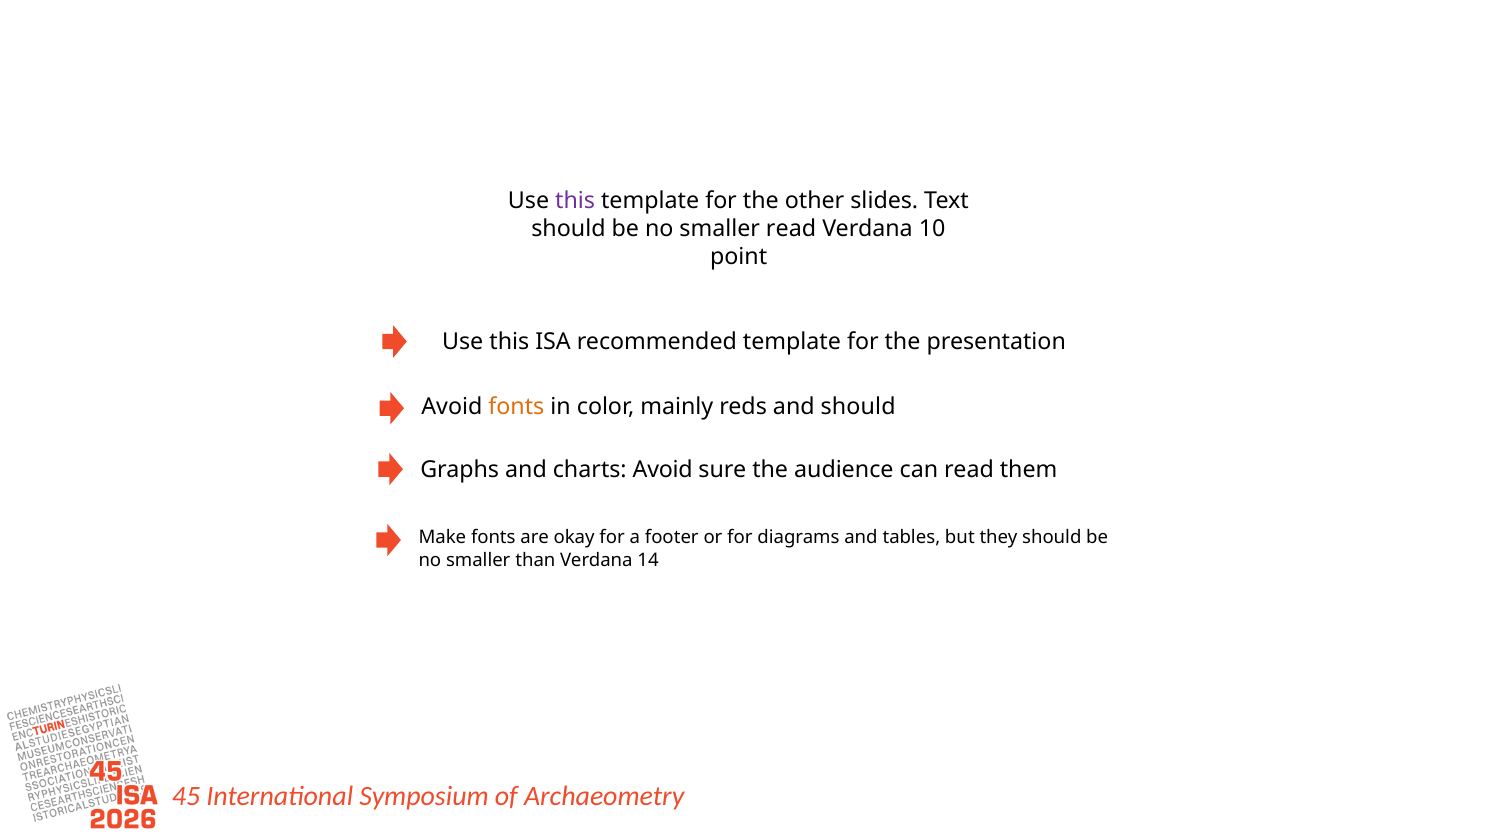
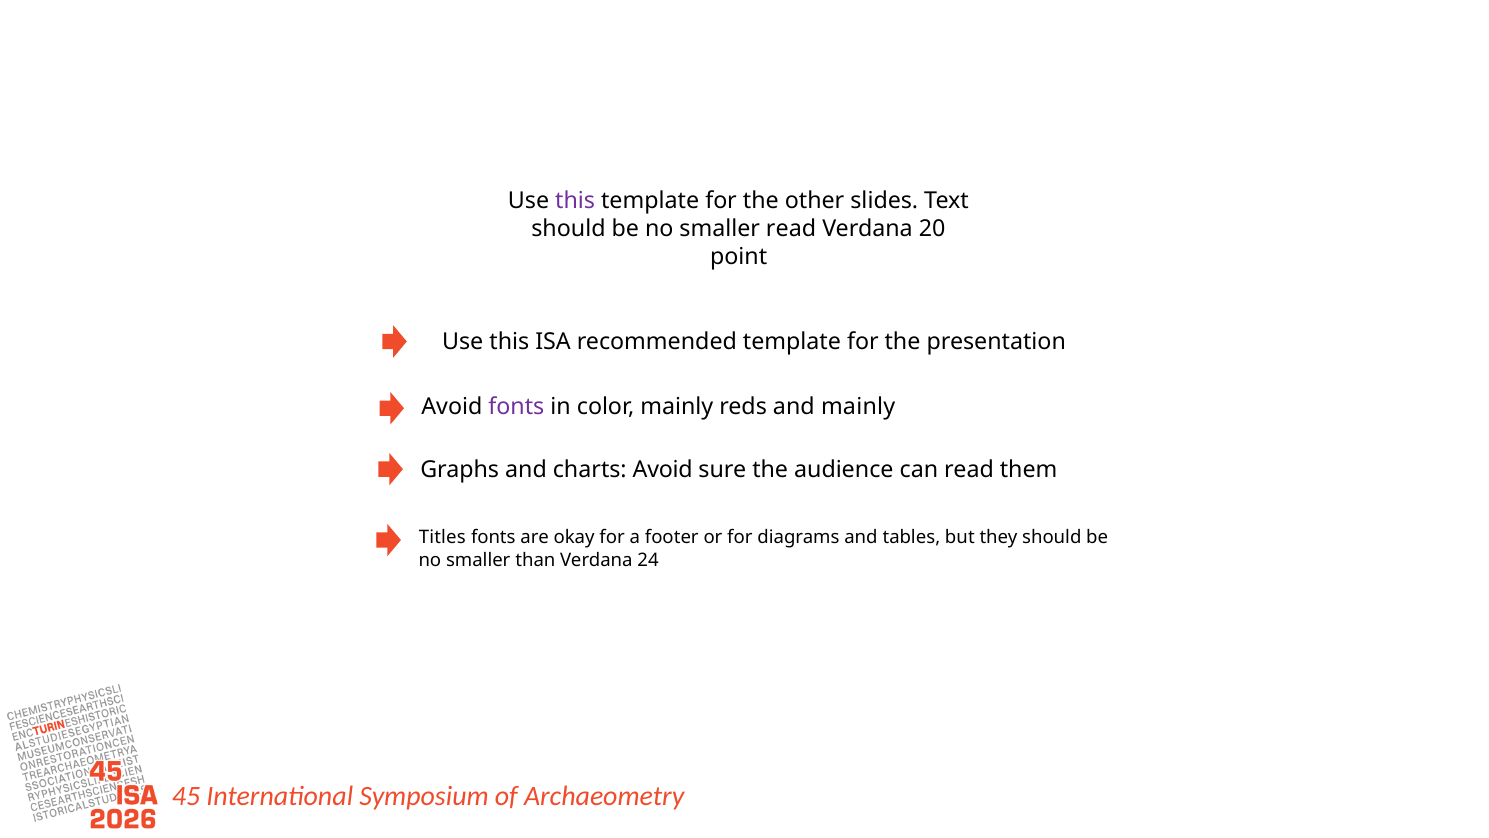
10: 10 -> 20 (932, 229)
fonts colour: orange -> purple (516, 407)
and should: should -> mainly (858, 407)
Make: Make -> Titles (442, 537)
14: 14 -> 24 (648, 560)
